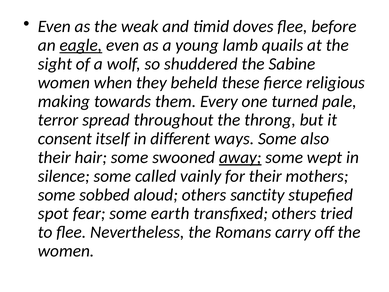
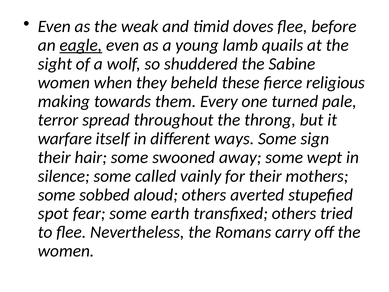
consent: consent -> warfare (65, 139)
also: also -> sign (315, 139)
away underline: present -> none (240, 157)
sanctity: sanctity -> averted (257, 195)
